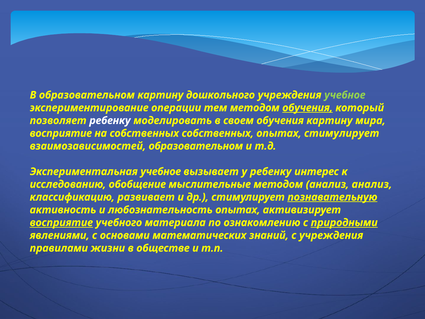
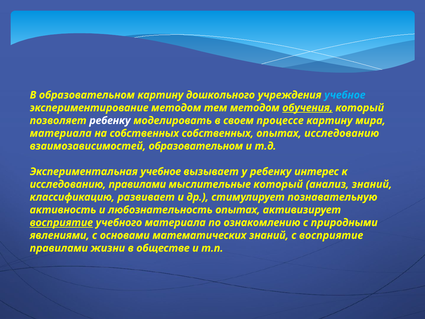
учебное colour: light green -> light blue (345, 95)
экспериментирование операции: операции -> методом (176, 108)
своем обучения: обучения -> процессе (280, 120)
восприятие: восприятие -> материала (61, 133)
опытах стимулирует: стимулирует -> исследованию (342, 133)
исследованию обобщение: обобщение -> правилами (137, 184)
мыслительные методом: методом -> который (278, 184)
анализ анализ: анализ -> знаний (372, 184)
познавательную underline: present -> none (332, 197)
природными underline: present -> none (344, 222)
с учреждения: учреждения -> восприятие (331, 235)
